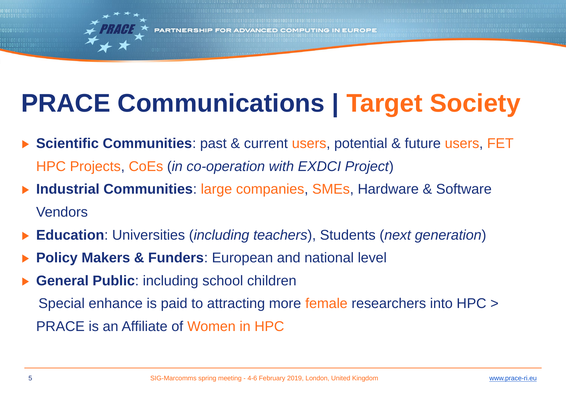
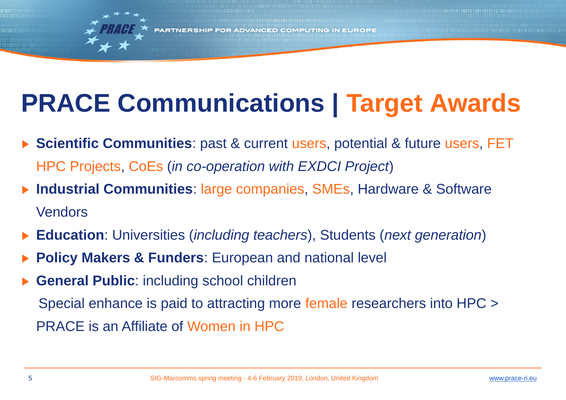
Society: Society -> Awards (475, 103)
